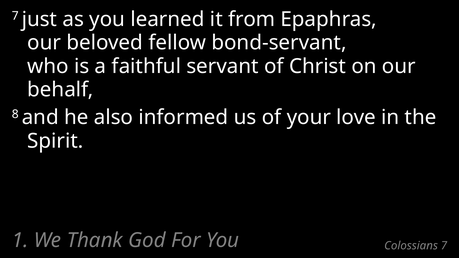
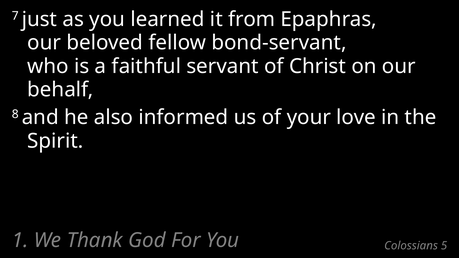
Colossians 7: 7 -> 5 (444, 246)
